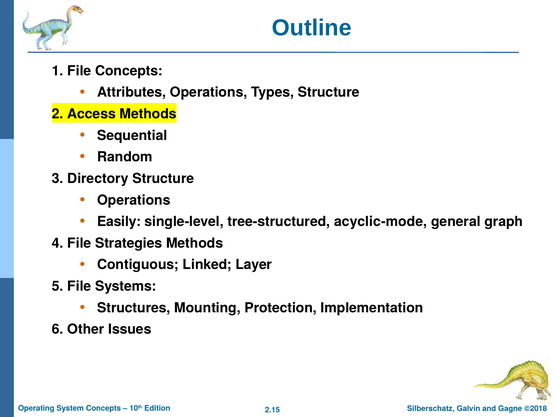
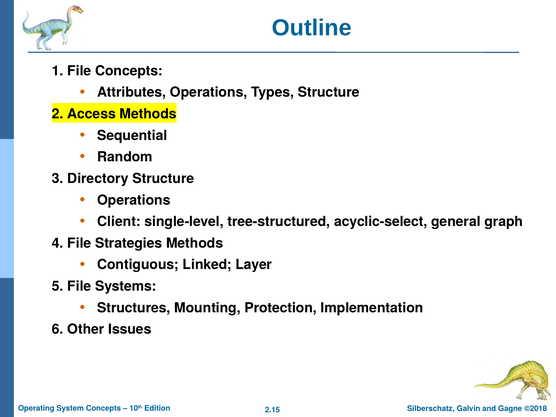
Easily: Easily -> Client (119, 222)
acyclic-mode: acyclic-mode -> acyclic-select (381, 222)
